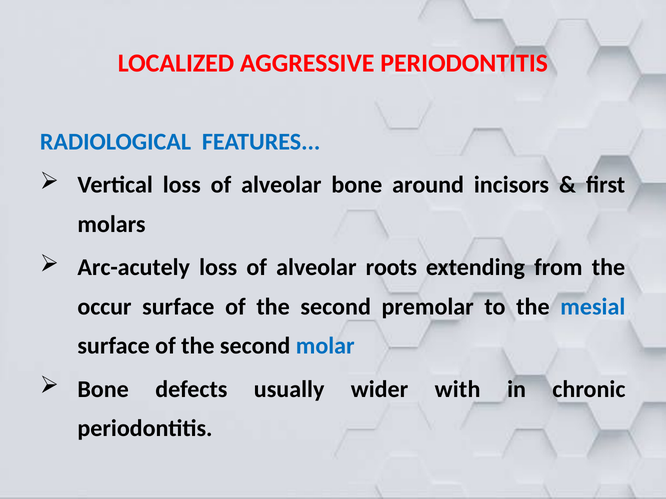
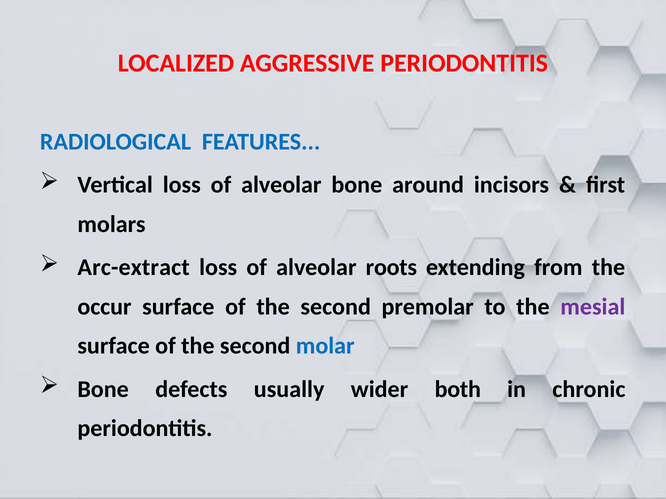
Arc-acutely: Arc-acutely -> Arc-extract (134, 268)
mesial colour: blue -> purple (593, 307)
with: with -> both (458, 390)
